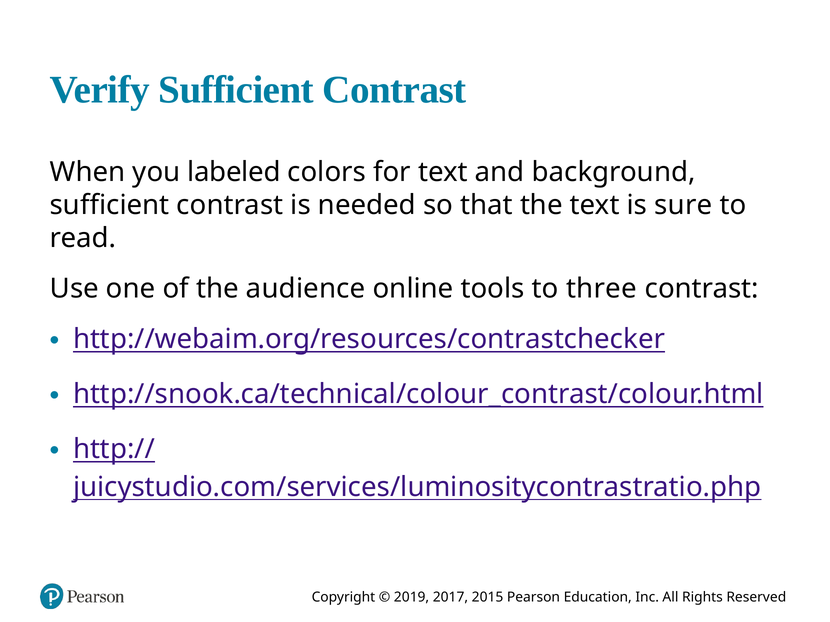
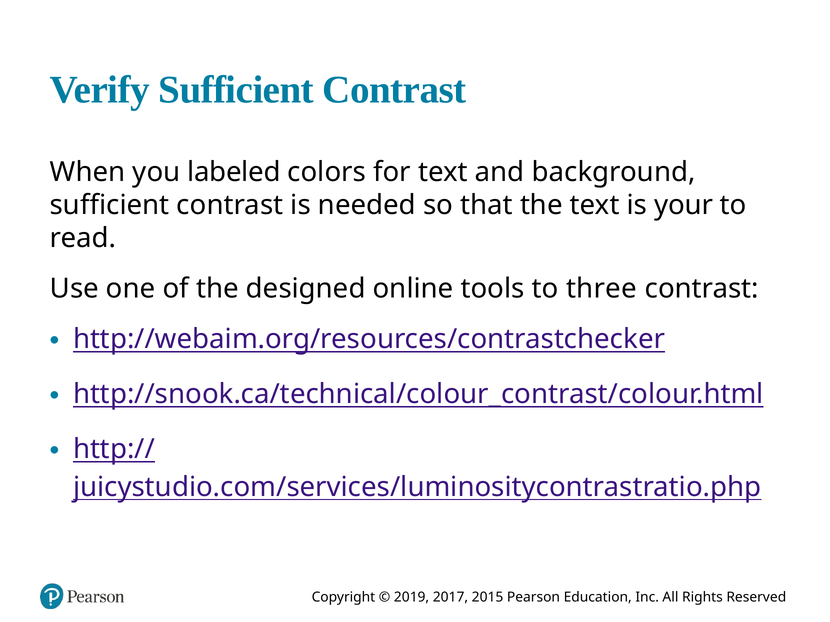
sure: sure -> your (684, 205)
audience: audience -> designed (306, 289)
